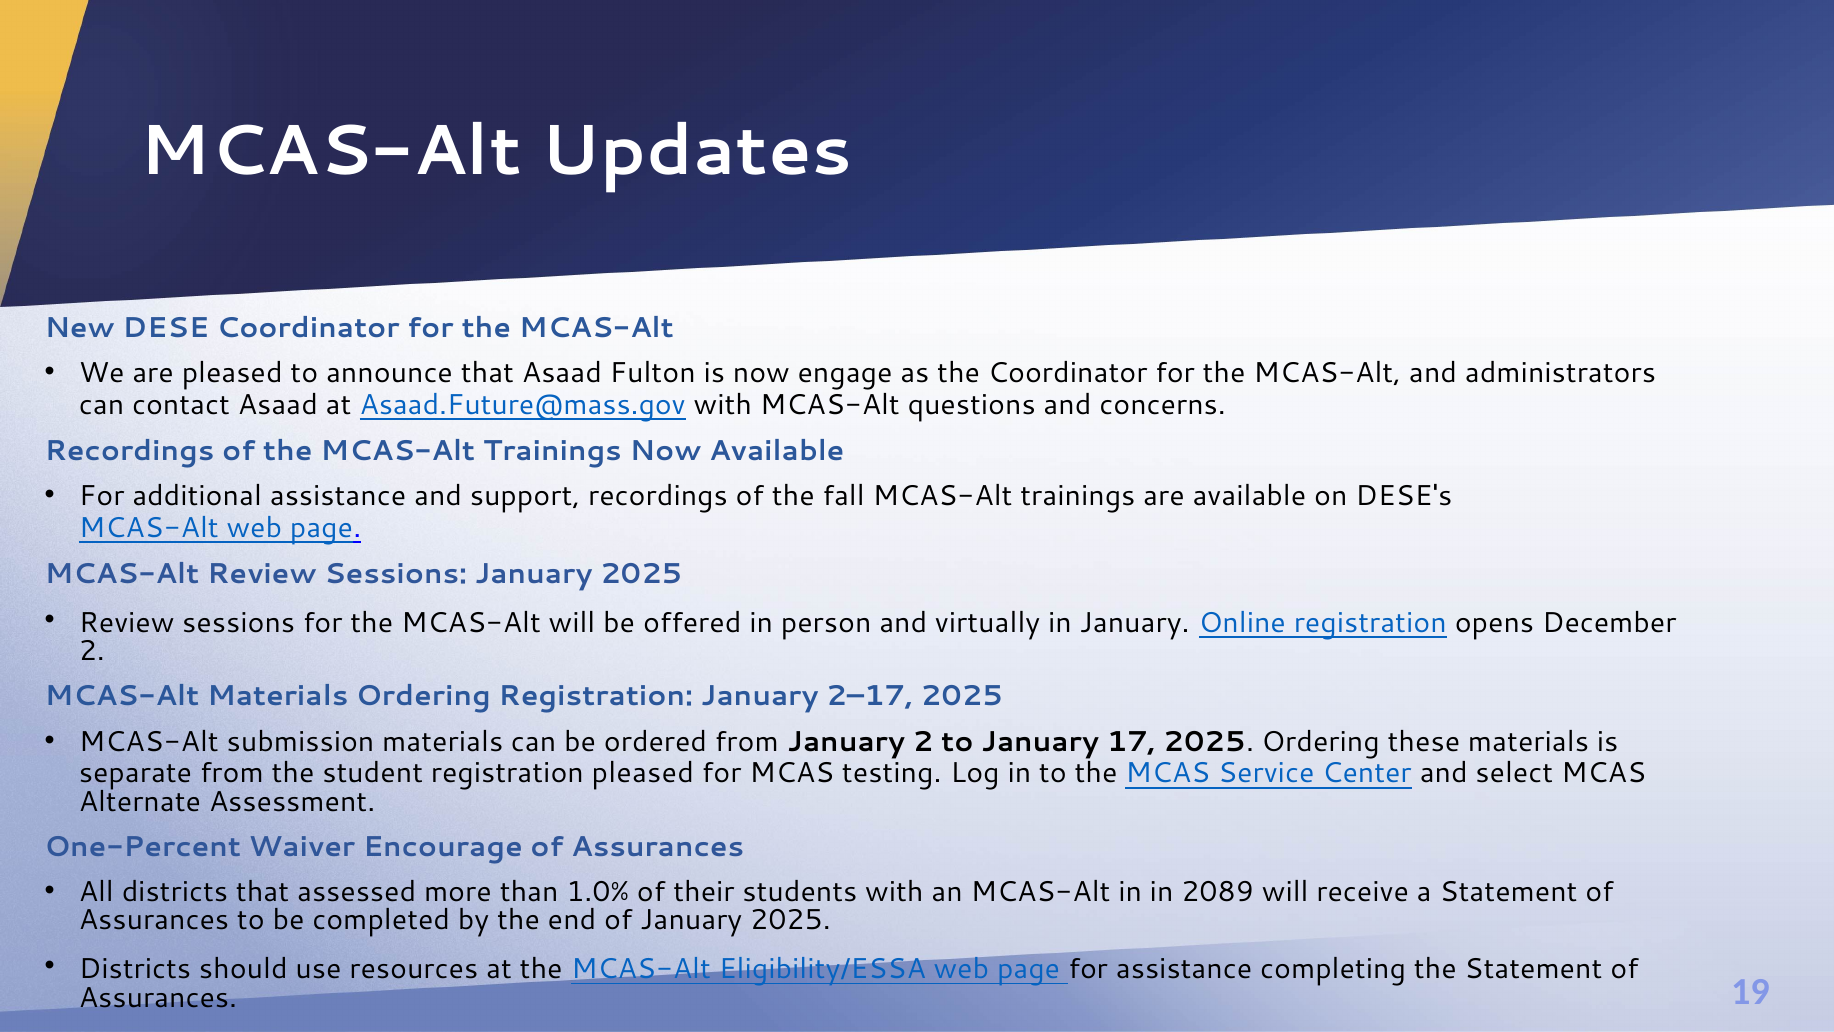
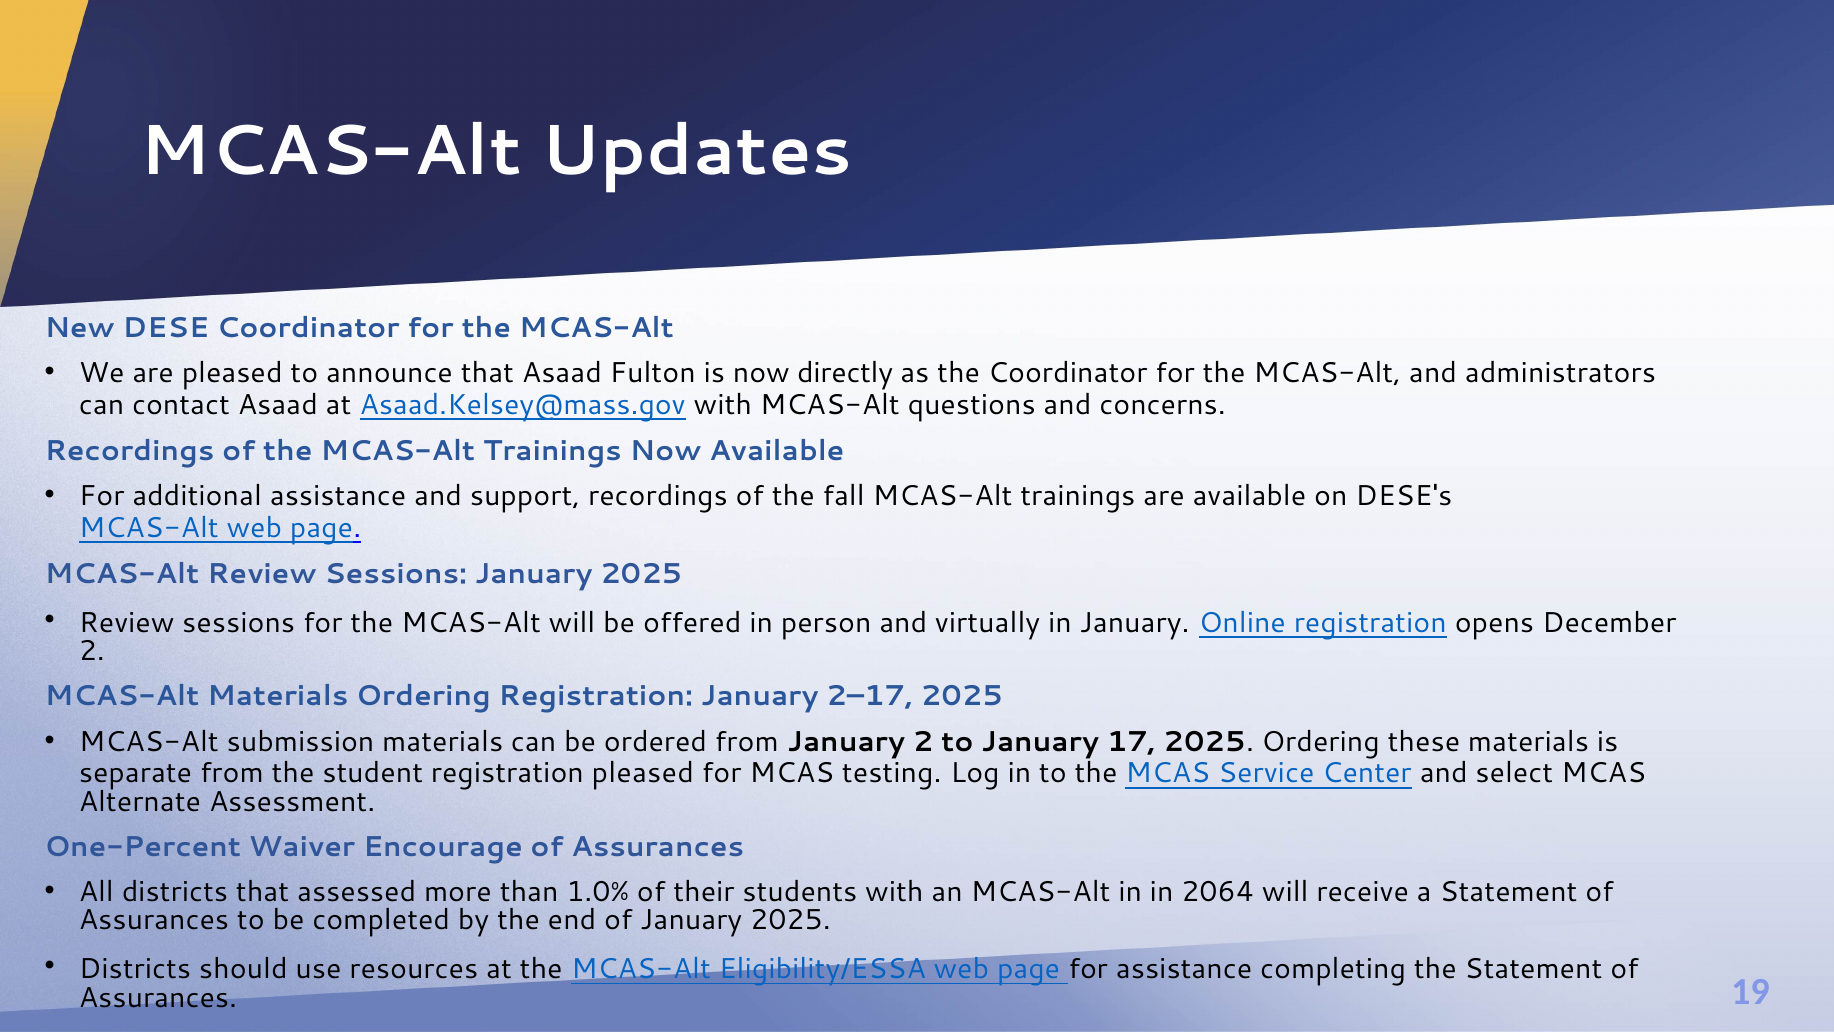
engage: engage -> directly (845, 373)
Asaad.Future@mass.gov: Asaad.Future@mass.gov -> Asaad.Kelsey@mass.gov (523, 404)
2089: 2089 -> 2064 (1218, 892)
